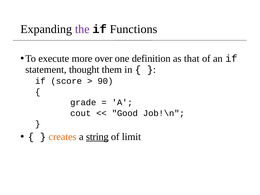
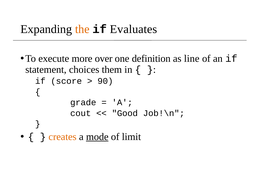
the colour: purple -> orange (82, 29)
Functions: Functions -> Evaluates (134, 29)
that: that -> line (192, 59)
thought: thought -> choices (84, 70)
string: string -> mode (97, 137)
